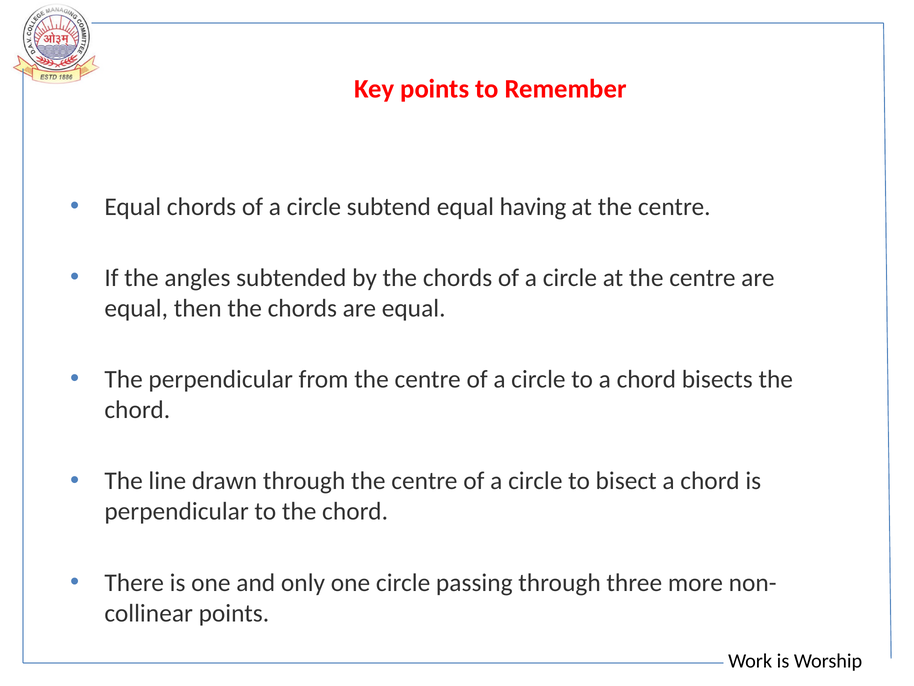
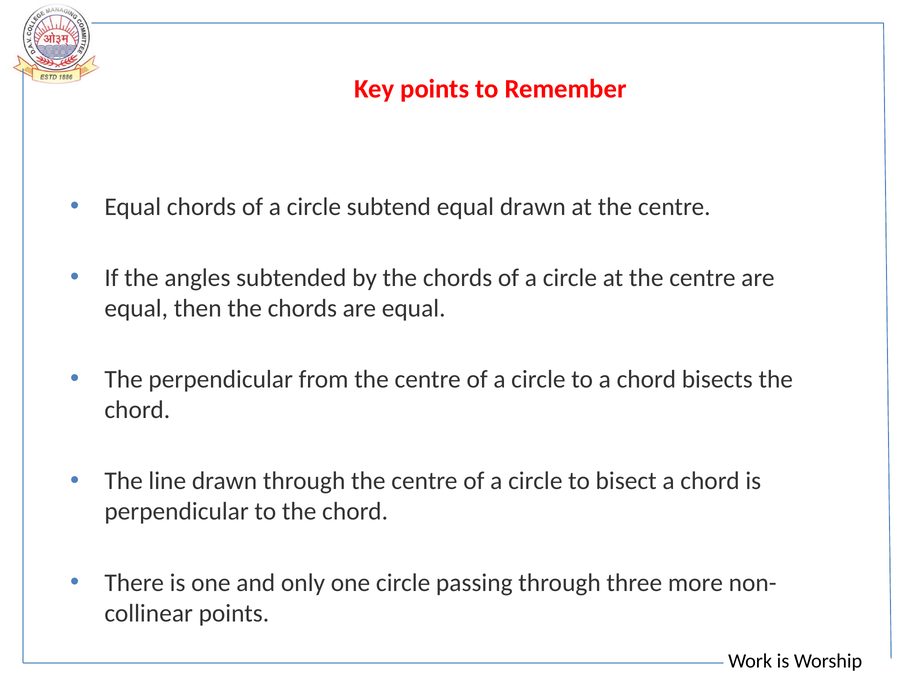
equal having: having -> drawn (533, 206)
